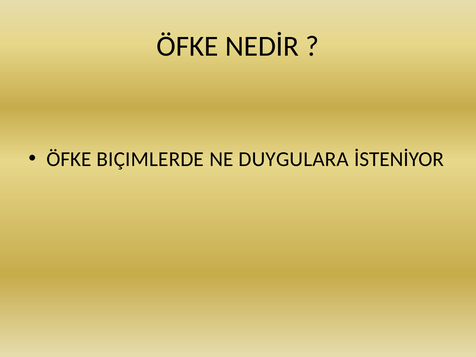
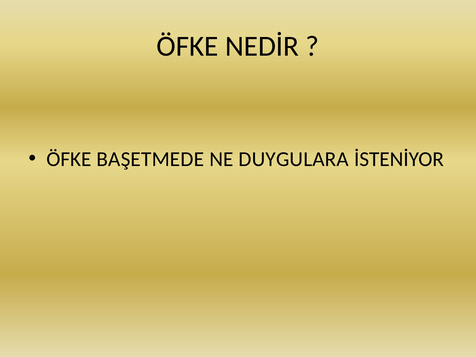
BIÇIMLERDE: BIÇIMLERDE -> BAŞETMEDE (150, 159)
